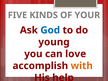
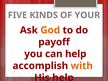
God colour: blue -> orange (50, 30)
young: young -> payoff (54, 42)
can love: love -> help (76, 54)
